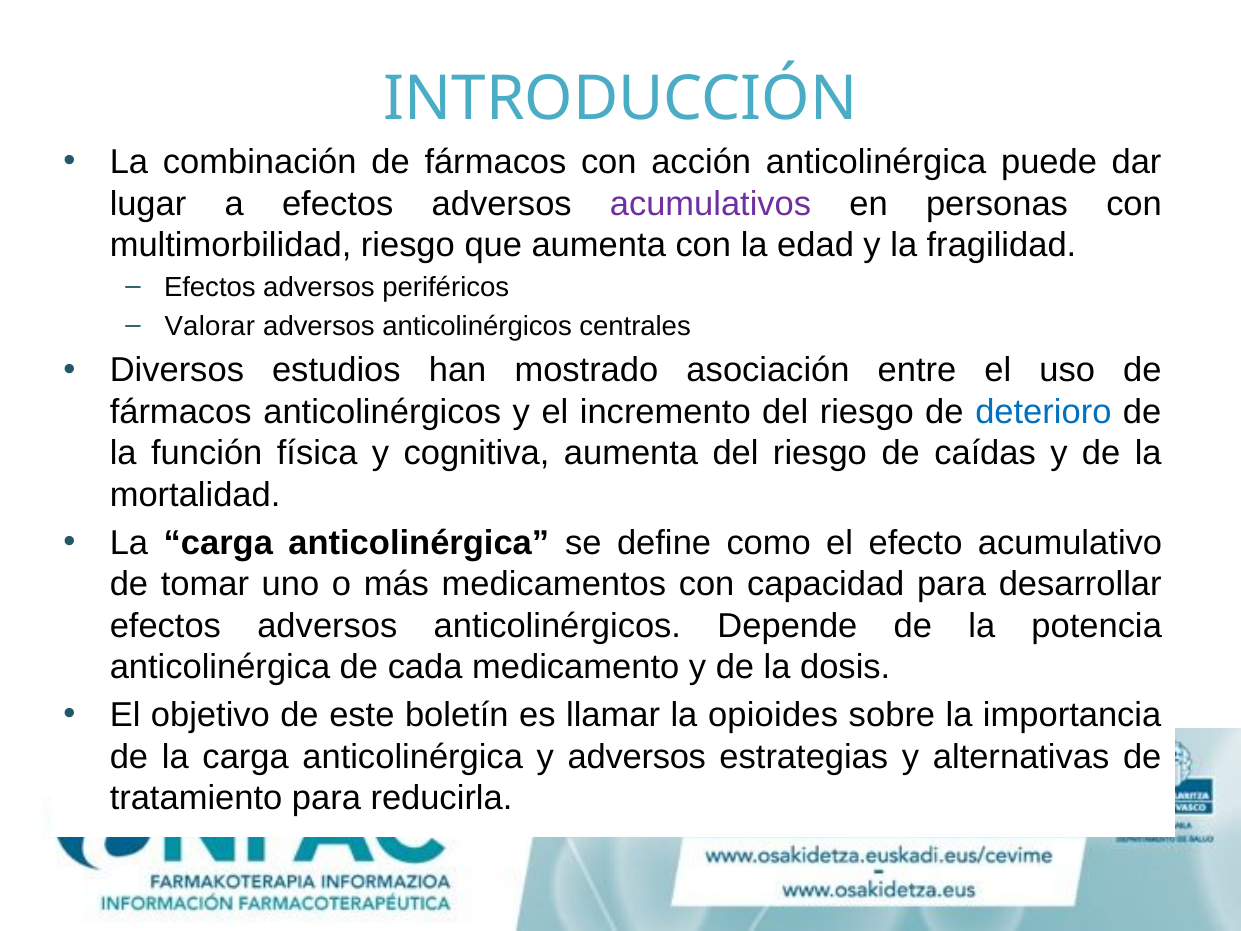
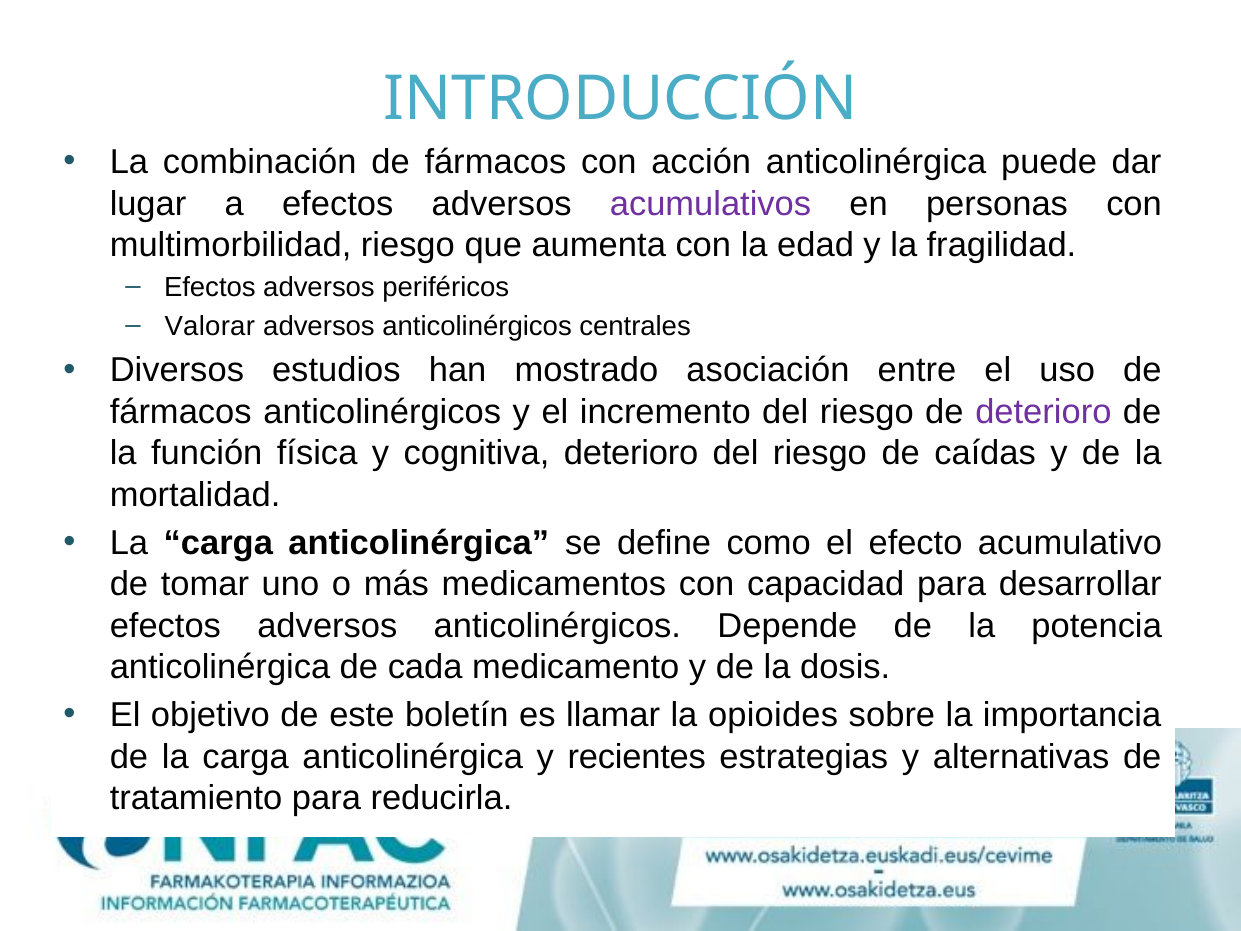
deterioro colour: blue -> purple (1043, 412)
cognitiva aumenta: aumenta -> deterioro (631, 453)
y adversos: adversos -> recientes (637, 757)
